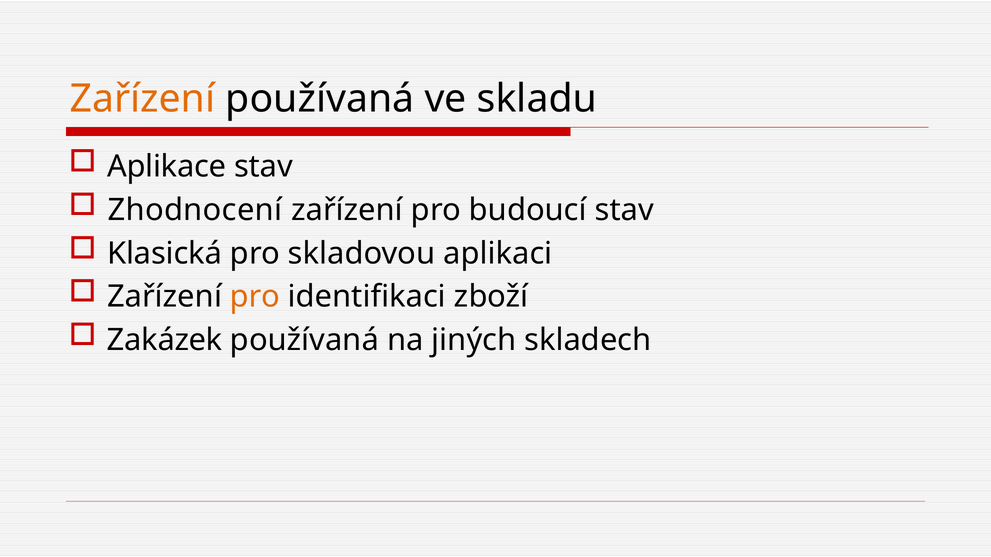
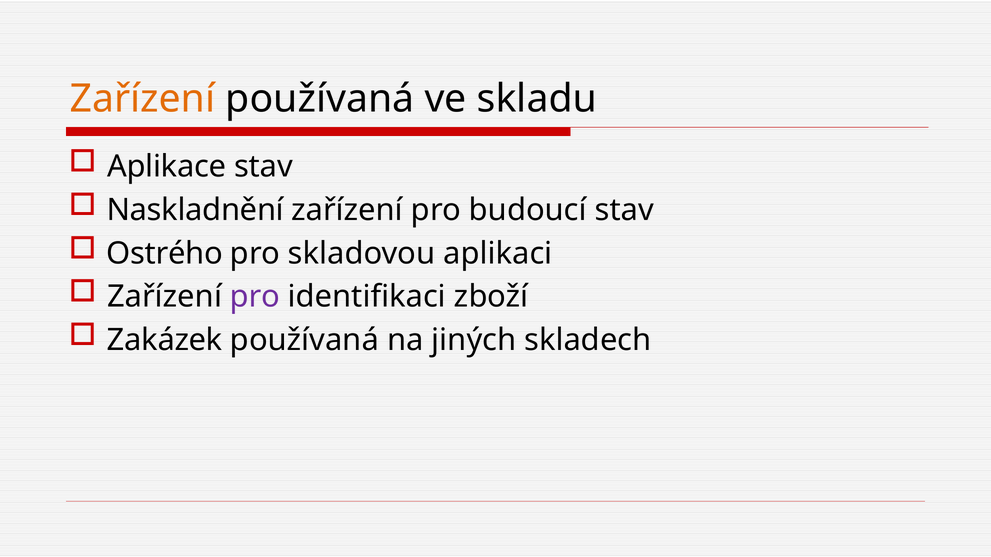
Zhodnocení: Zhodnocení -> Naskladnění (195, 210)
Klasická: Klasická -> Ostrého (165, 254)
pro colour: orange -> purple (255, 297)
